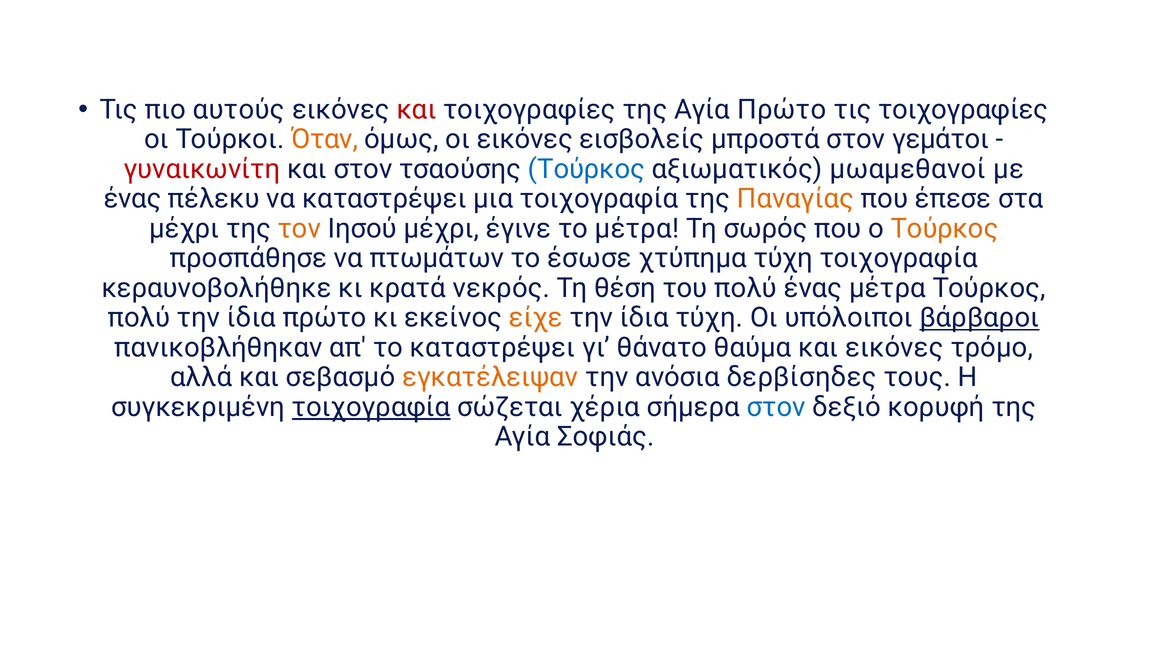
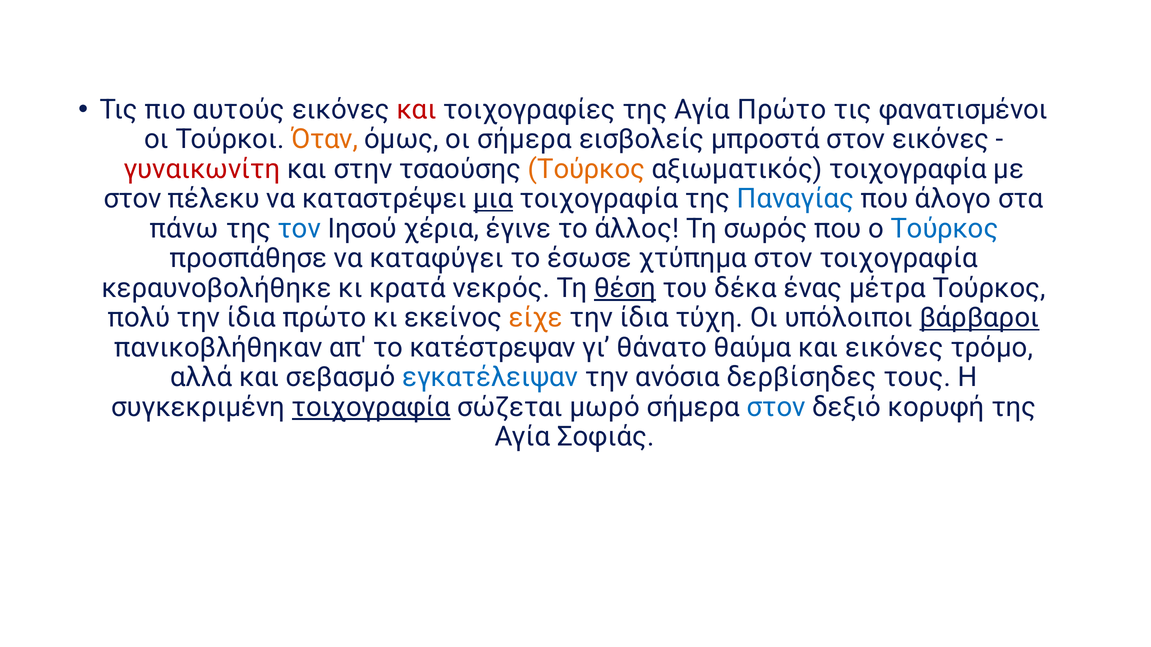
τις τοιχογραφίες: τοιχογραφίες -> φανατισμένοι (963, 110)
οι εικόνες: εικόνες -> σήμερα (525, 139)
στον γεμάτοι: γεμάτοι -> εικόνες (941, 139)
και στον: στον -> στην (363, 169)
Τούρκος colour: blue -> orange (587, 169)
αξιωματικός μωαμεθανοί: μωαμεθανοί -> τοιχογραφία (908, 169)
ένας: ένας -> στον (133, 199)
μια underline: none -> present (493, 199)
Παναγίας colour: orange -> blue (795, 199)
έπεσε: έπεσε -> άλογο (953, 199)
μέχρι: μέχρι -> πάνω (184, 229)
τον colour: orange -> blue (299, 229)
Ιησού μέχρι: μέχρι -> χέρια (442, 229)
το μέτρα: μέτρα -> άλλος (637, 229)
Τούρκος colour: orange -> blue (945, 229)
πτωμάτων: πτωμάτων -> καταφύγει (437, 259)
χτύπημα τύχη: τύχη -> στον (783, 259)
θέση underline: none -> present (625, 288)
του πολύ: πολύ -> δέκα (746, 288)
το καταστρέψει: καταστρέψει -> κατέστρεψαν (493, 348)
εγκατέλειψαν colour: orange -> blue (490, 378)
χέρια: χέρια -> μωρό (605, 407)
